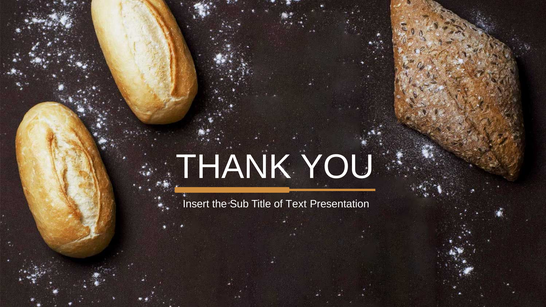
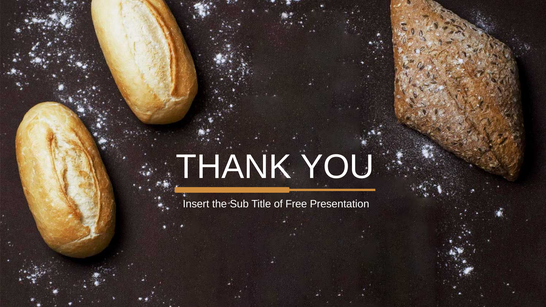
Text: Text -> Free (296, 204)
